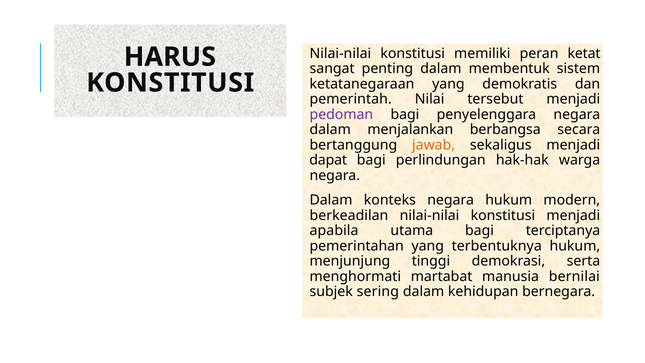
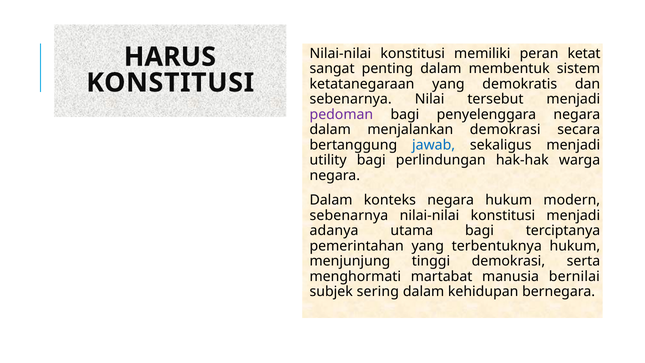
pemerintah: pemerintah -> sebenarnya (351, 99)
menjalankan berbangsa: berbangsa -> demokrasi (505, 130)
jawab colour: orange -> blue (434, 145)
dapat: dapat -> utility (328, 160)
berkeadilan: berkeadilan -> sebenarnya (349, 215)
apabila: apabila -> adanya (334, 230)
